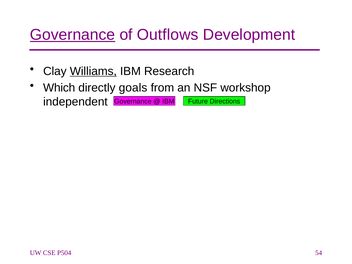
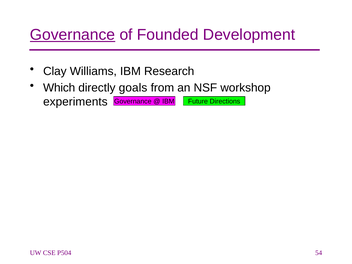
Outflows: Outflows -> Founded (168, 35)
Williams underline: present -> none (93, 71)
independent: independent -> experiments (75, 102)
